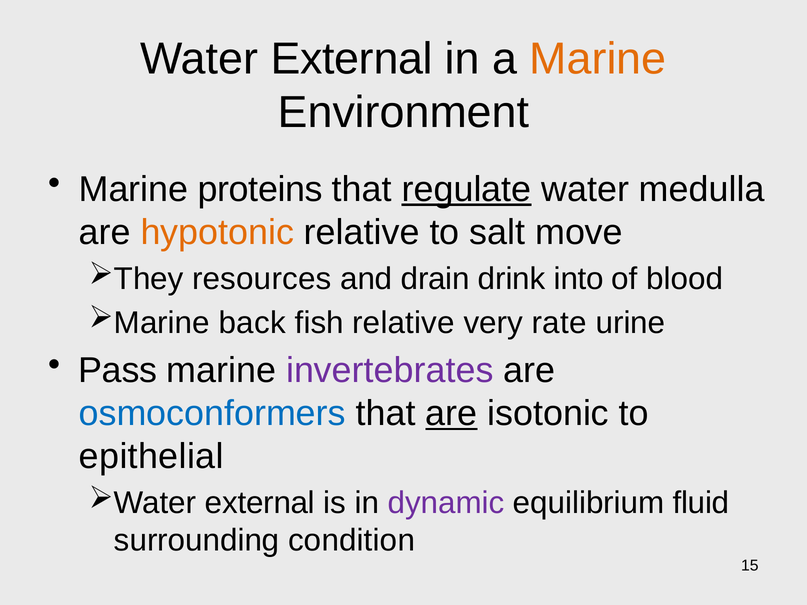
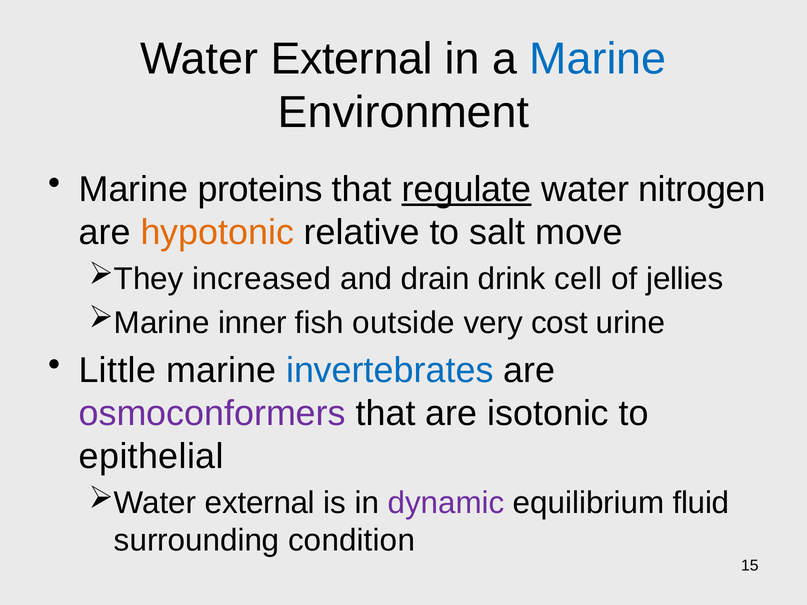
Marine colour: orange -> blue (598, 59)
medulla: medulla -> nitrogen (702, 189)
resources: resources -> increased (262, 279)
into: into -> cell (578, 279)
blood: blood -> jellies (685, 279)
back: back -> inner (252, 323)
fish relative: relative -> outside (404, 323)
rate: rate -> cost (559, 323)
Pass: Pass -> Little (117, 371)
invertebrates colour: purple -> blue (390, 371)
osmoconformers colour: blue -> purple (212, 414)
are underline: present -> none (451, 414)
